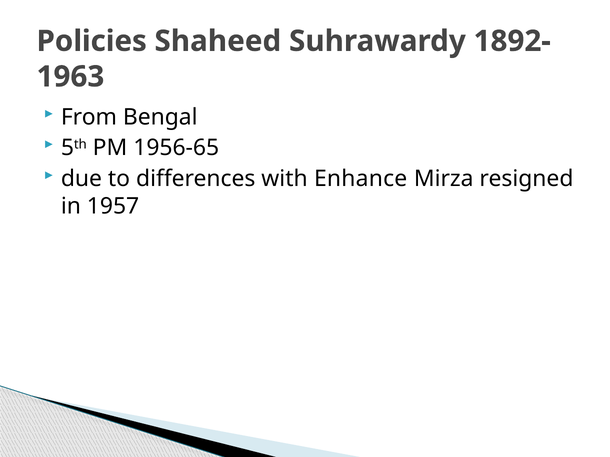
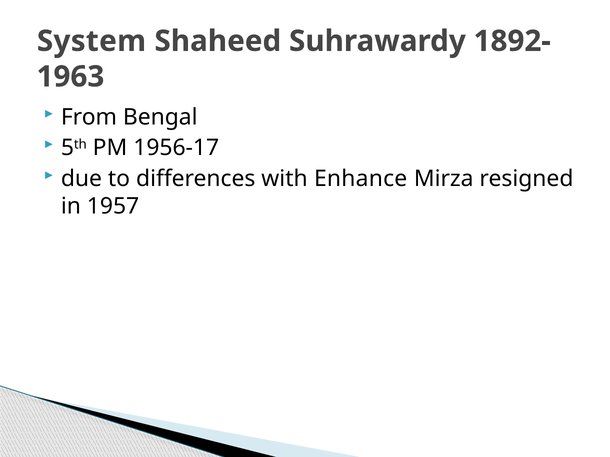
Policies: Policies -> System (91, 41)
1956-65: 1956-65 -> 1956-17 (176, 148)
